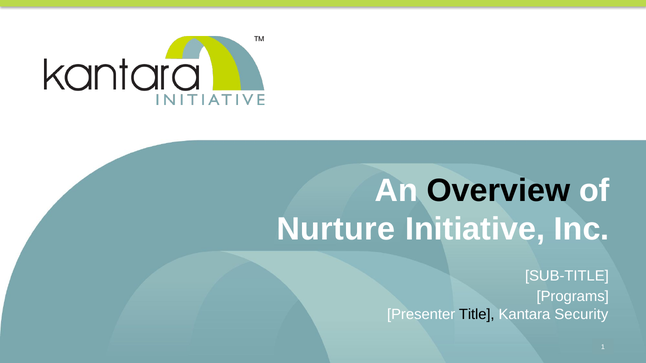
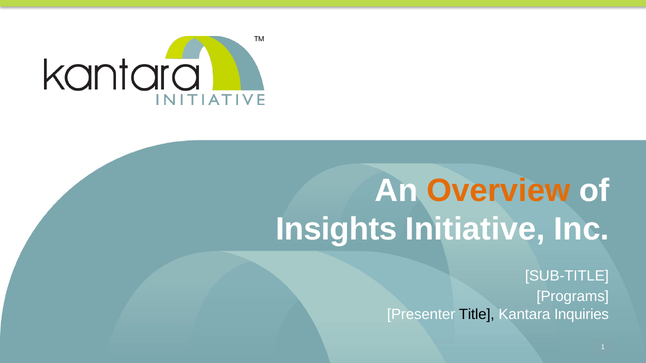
Overview colour: black -> orange (499, 191)
Nurture: Nurture -> Insights (336, 230)
Security: Security -> Inquiries (582, 315)
